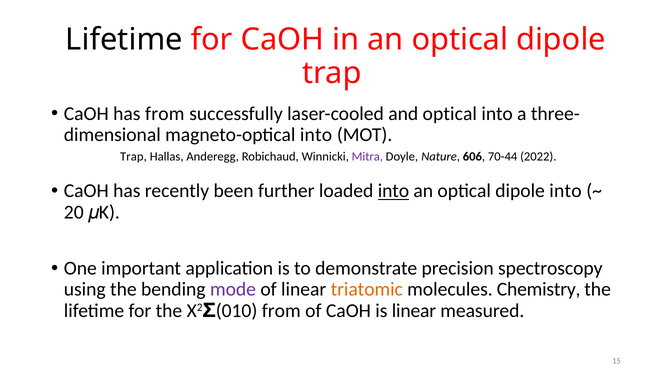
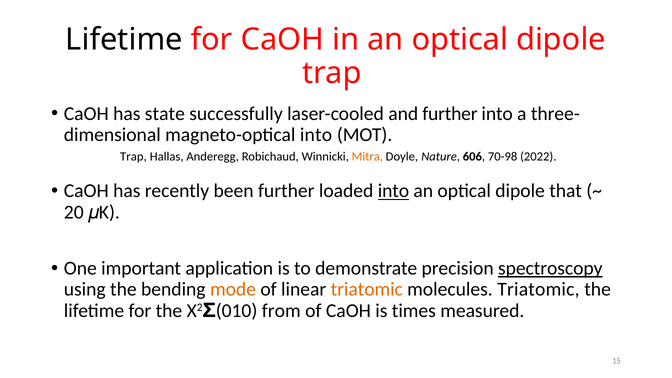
has from: from -> state (165, 114)
and optical: optical -> further (450, 114)
Mitra colour: purple -> orange (367, 157)
70-44: 70-44 -> 70-98 (503, 157)
dipole into: into -> that (566, 191)
spectroscopy underline: none -> present (550, 268)
mode colour: purple -> orange (233, 289)
molecules Chemistry: Chemistry -> Triatomic (538, 289)
is linear: linear -> times (414, 311)
